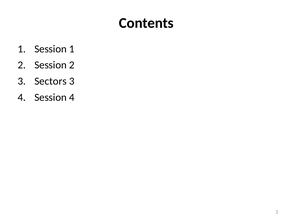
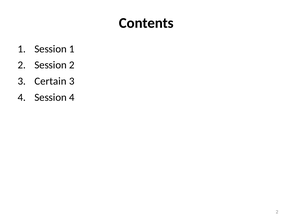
Sectors: Sectors -> Certain (50, 81)
